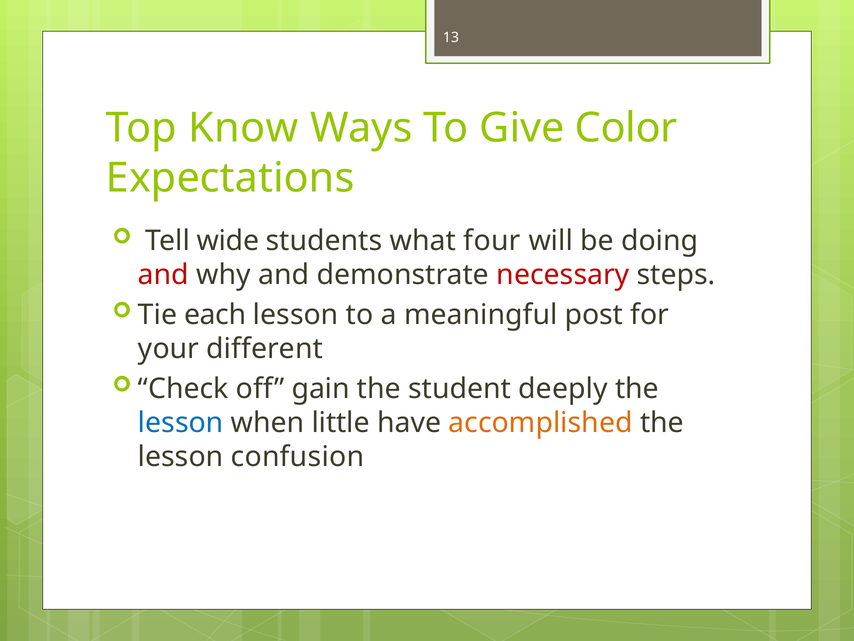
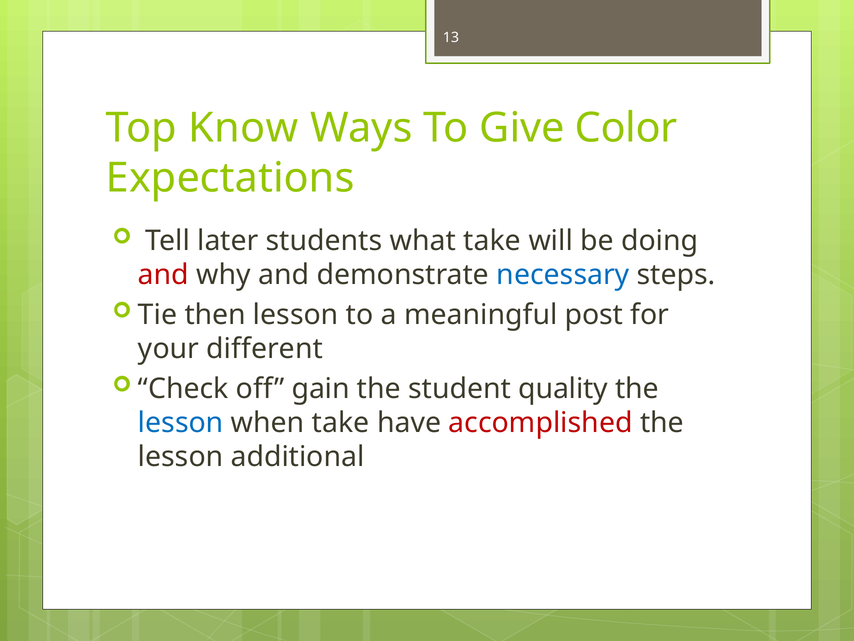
wide: wide -> later (228, 240)
what four: four -> take (492, 240)
necessary colour: red -> blue (563, 275)
each: each -> then (215, 314)
deeply: deeply -> quality (563, 388)
when little: little -> take (341, 423)
accomplished colour: orange -> red (541, 423)
confusion: confusion -> additional (298, 457)
